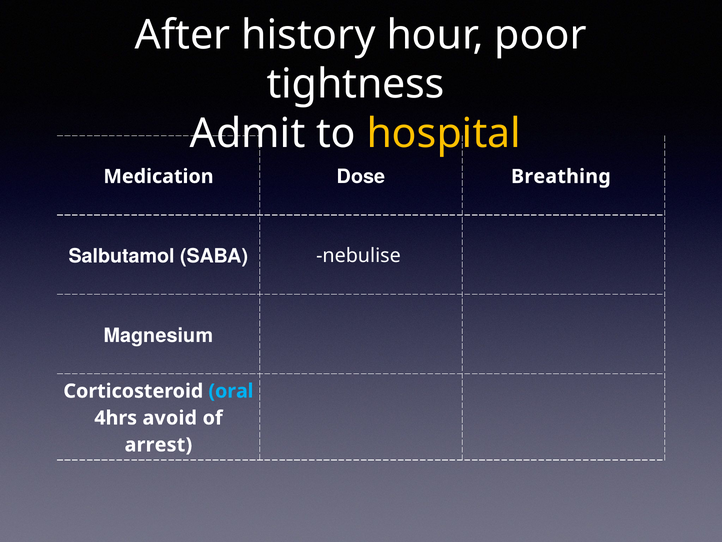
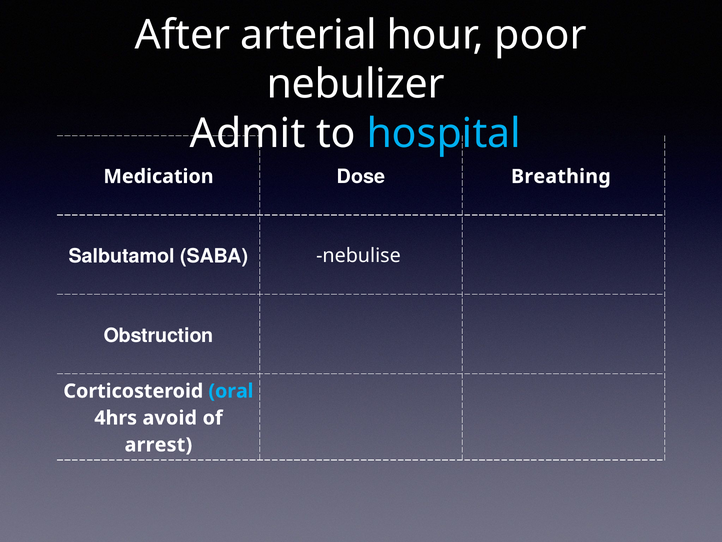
history: history -> arterial (309, 35)
tightness: tightness -> nebulizer (356, 84)
hospital colour: yellow -> light blue (444, 134)
Magnesium: Magnesium -> Obstruction (159, 335)
